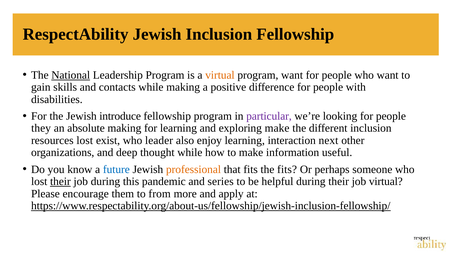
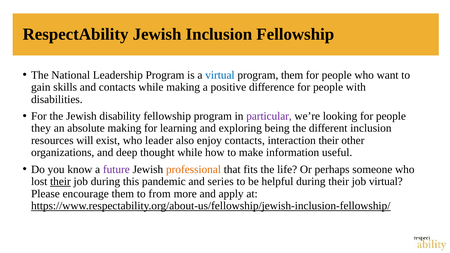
National underline: present -> none (71, 75)
virtual colour: orange -> blue (220, 75)
program want: want -> them (292, 75)
introduce: introduce -> disability (120, 116)
exploring make: make -> being (277, 128)
resources lost: lost -> will (85, 140)
enjoy learning: learning -> contacts (245, 140)
interaction next: next -> their (329, 140)
future colour: blue -> purple (116, 169)
the fits: fits -> life (287, 169)
